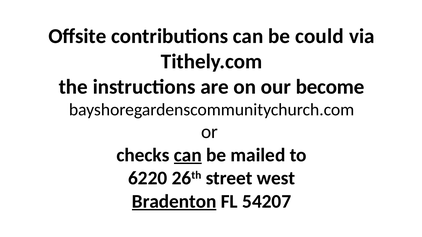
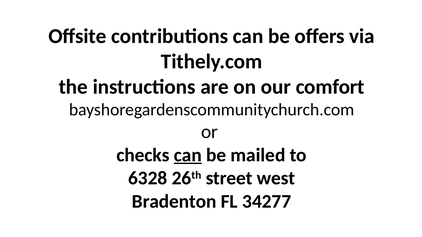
could: could -> offers (320, 36)
become: become -> comfort (330, 87)
6220: 6220 -> 6328 (148, 179)
Bradenton underline: present -> none (174, 202)
54207: 54207 -> 34277 (267, 202)
